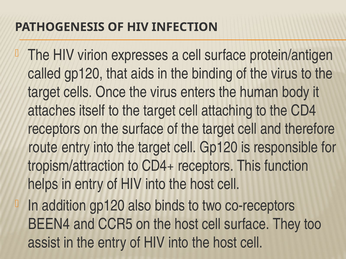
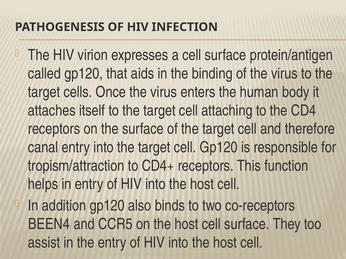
route: route -> canal (43, 148)
